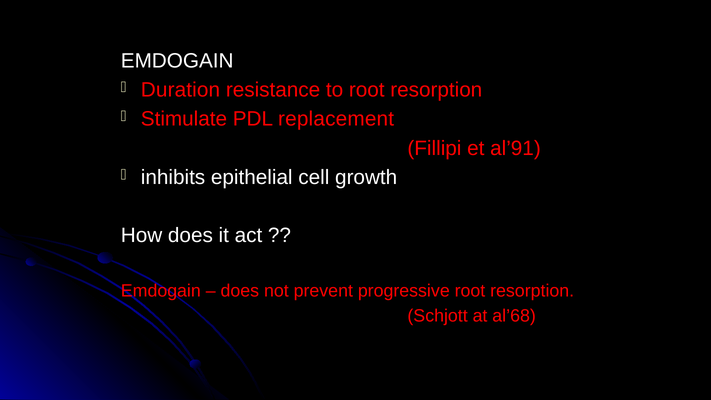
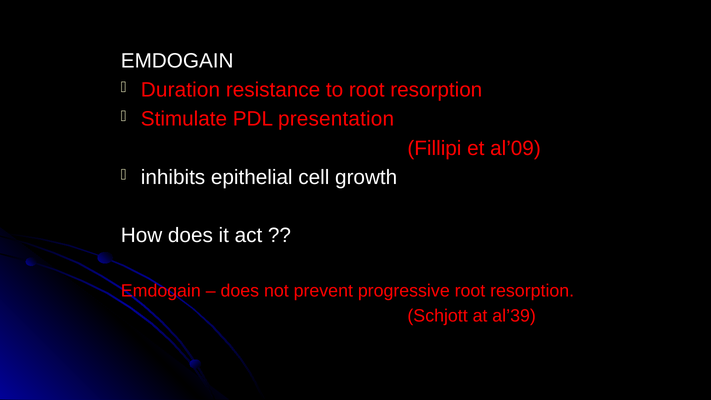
replacement: replacement -> presentation (336, 119)
al’91: al’91 -> al’09 (515, 148)
al’68: al’68 -> al’39 (514, 316)
